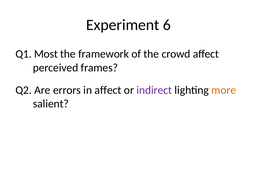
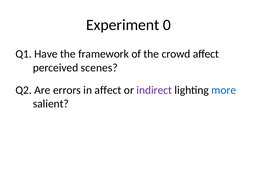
6: 6 -> 0 (167, 25)
Most: Most -> Have (46, 54)
frames: frames -> scenes (99, 68)
more colour: orange -> blue (224, 90)
